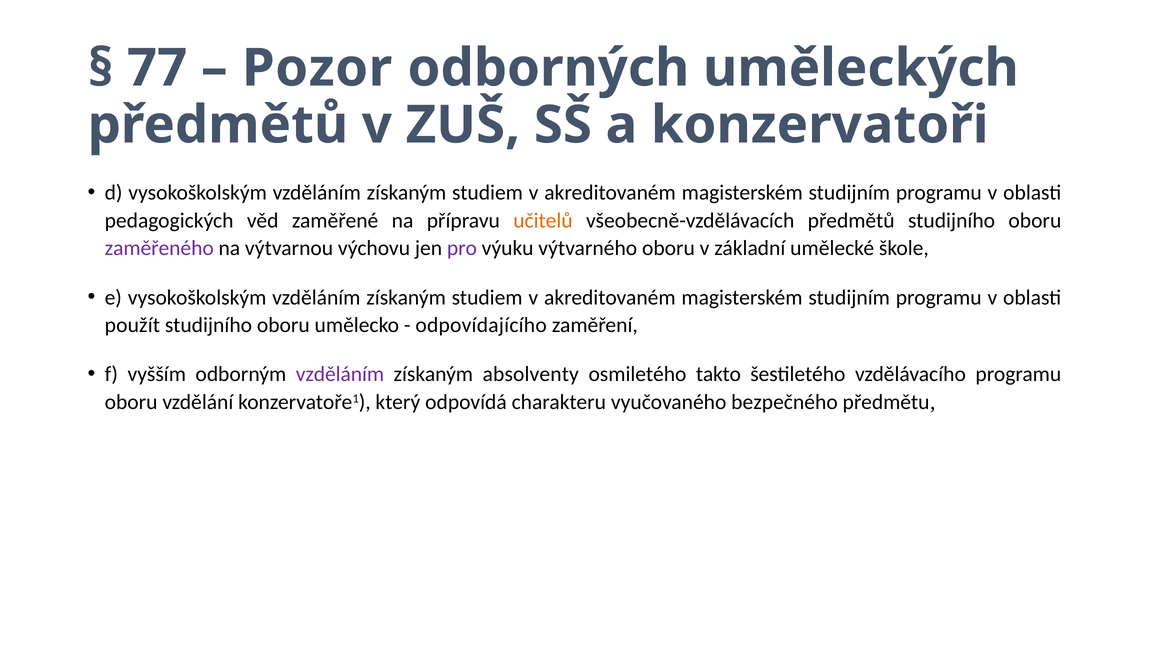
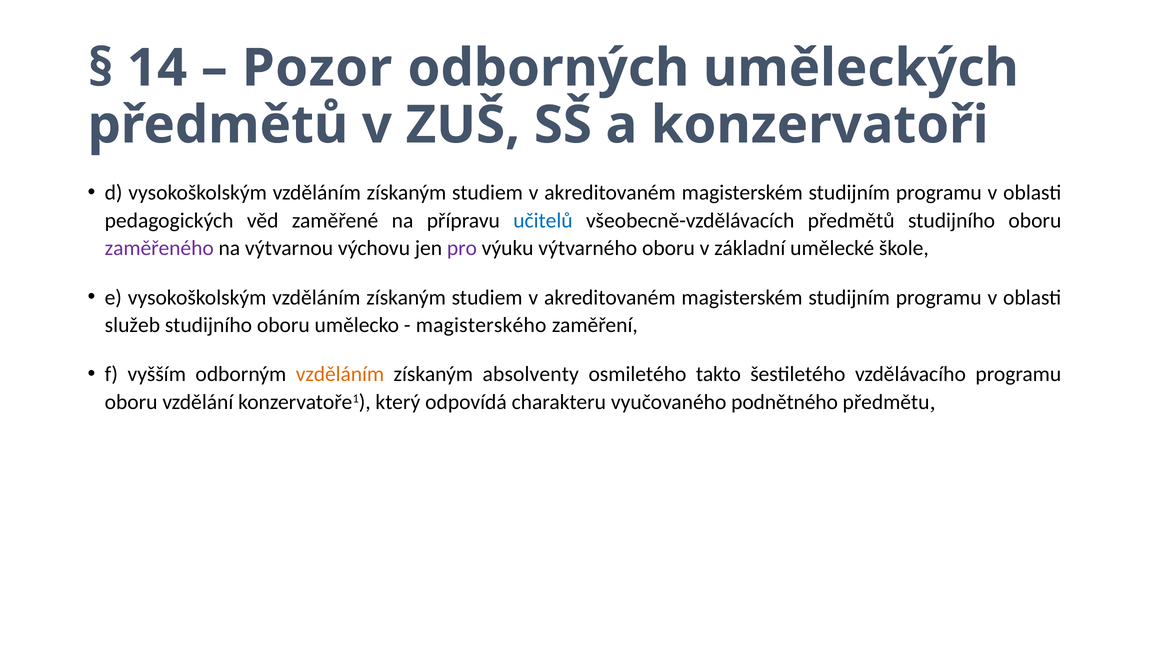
77: 77 -> 14 (157, 68)
učitelů colour: orange -> blue (543, 220)
použít: použít -> služeb (132, 325)
odpovídajícího: odpovídajícího -> magisterského (481, 325)
vzděláním colour: purple -> orange (340, 374)
bezpečného: bezpečného -> podnětného (785, 402)
